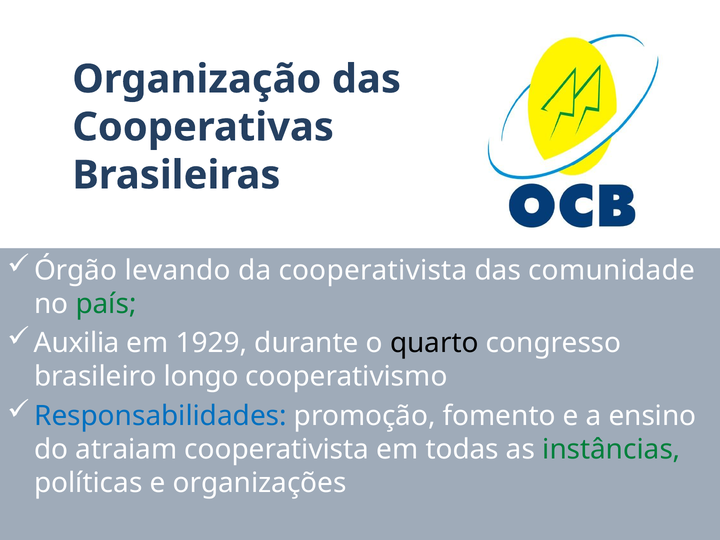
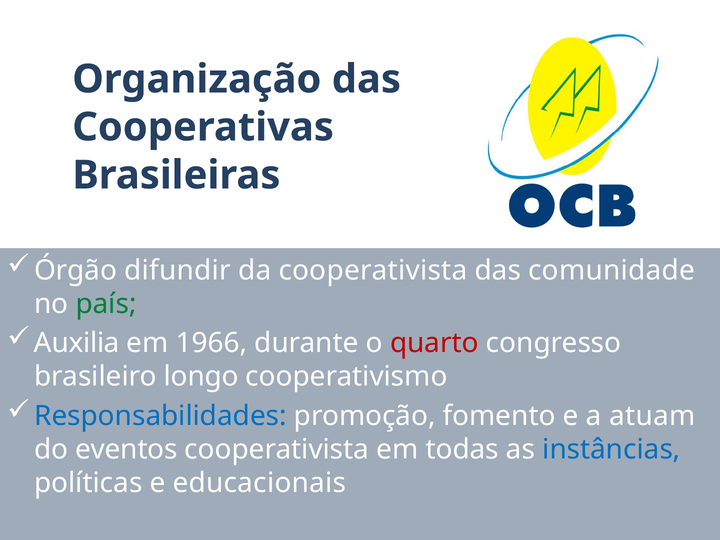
levando: levando -> difundir (178, 271)
1929: 1929 -> 1966 (211, 343)
quarto colour: black -> red (434, 343)
ensino: ensino -> atuam (652, 416)
atraiam: atraiam -> eventos (126, 449)
instâncias colour: green -> blue (611, 449)
organizações: organizações -> educacionais (259, 483)
